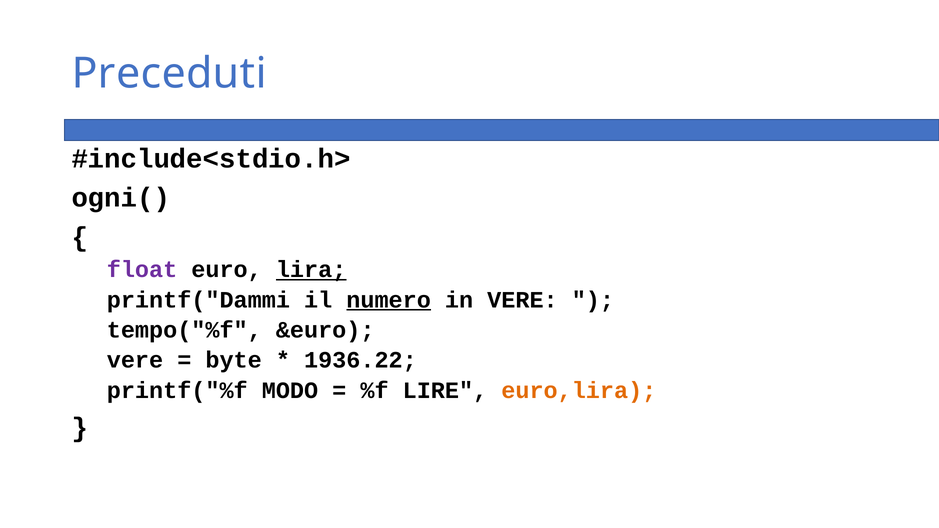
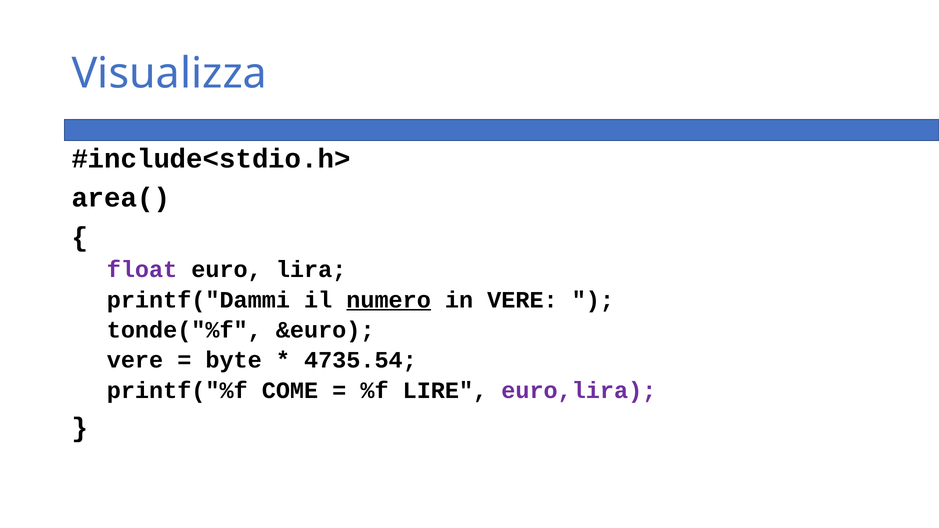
Preceduti: Preceduti -> Visualizza (169, 73)
ogni(: ogni( -> area( (121, 198)
lira underline: present -> none (311, 270)
tempo("%f: tempo("%f -> tonde("%f (184, 330)
1936.22: 1936.22 -> 4735.54 (360, 360)
MODO: MODO -> COME (290, 391)
euro,lira colour: orange -> purple (579, 391)
